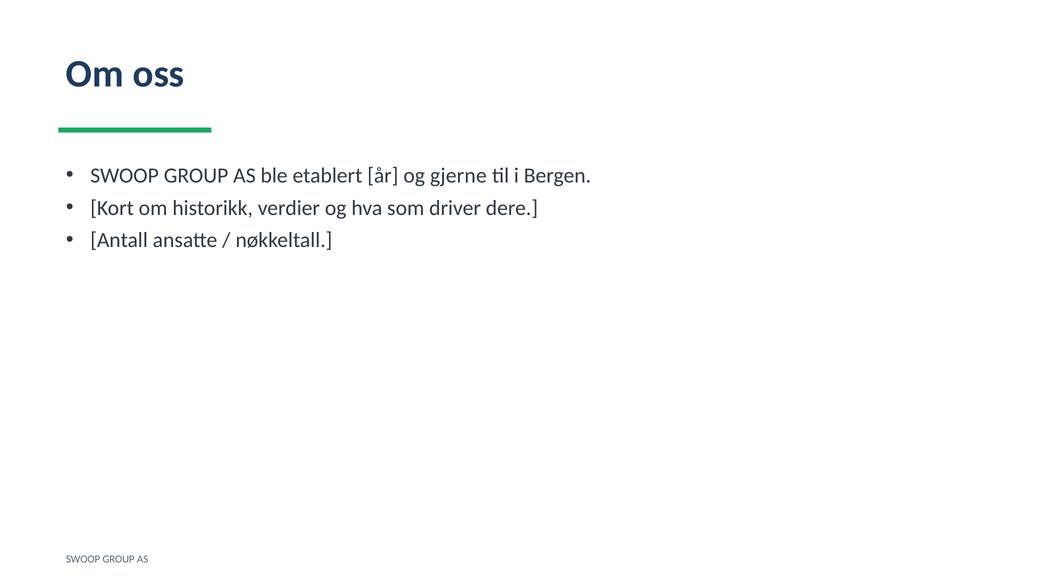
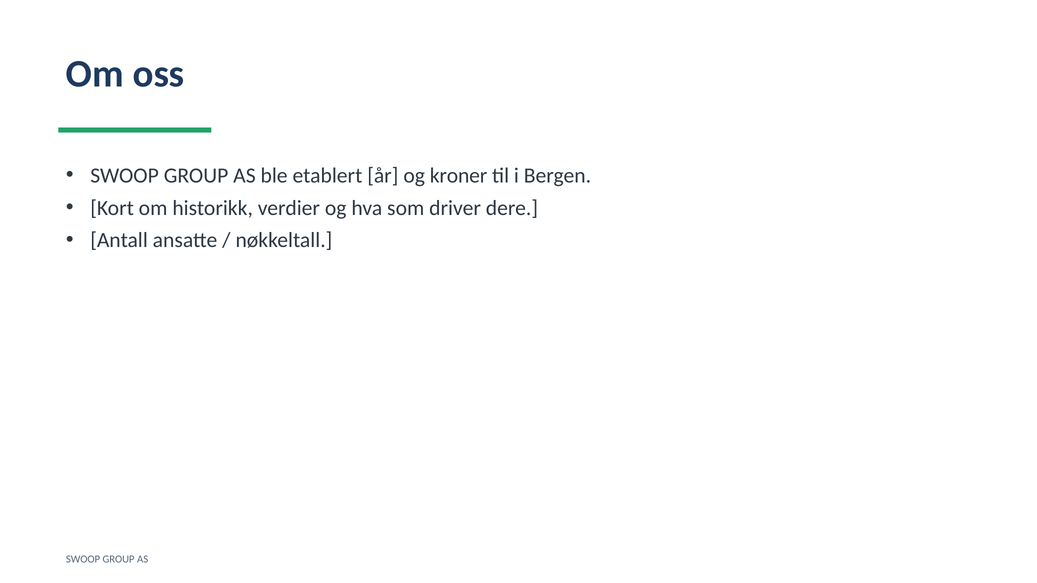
gjerne: gjerne -> kroner (459, 176)
